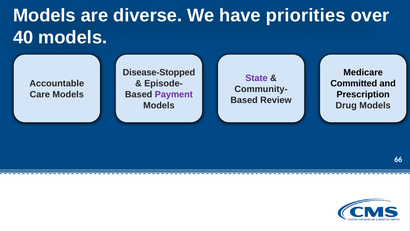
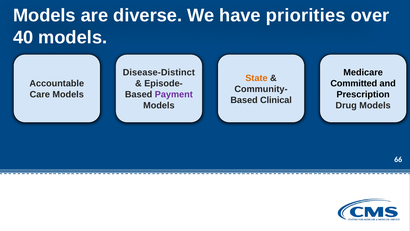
Disease-Stopped: Disease-Stopped -> Disease-Distinct (159, 72)
State colour: purple -> orange (256, 78)
Review: Review -> Clinical (276, 100)
